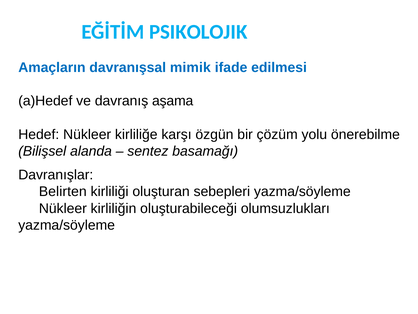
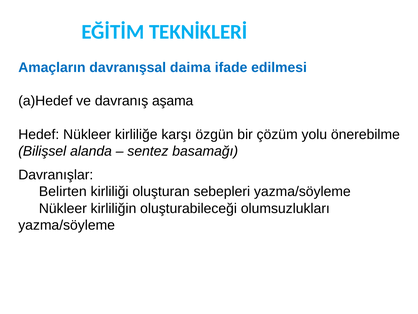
PSIKOLOJIK: PSIKOLOJIK -> TEKNİKLERİ (198, 32)
mimik: mimik -> daima (190, 67)
